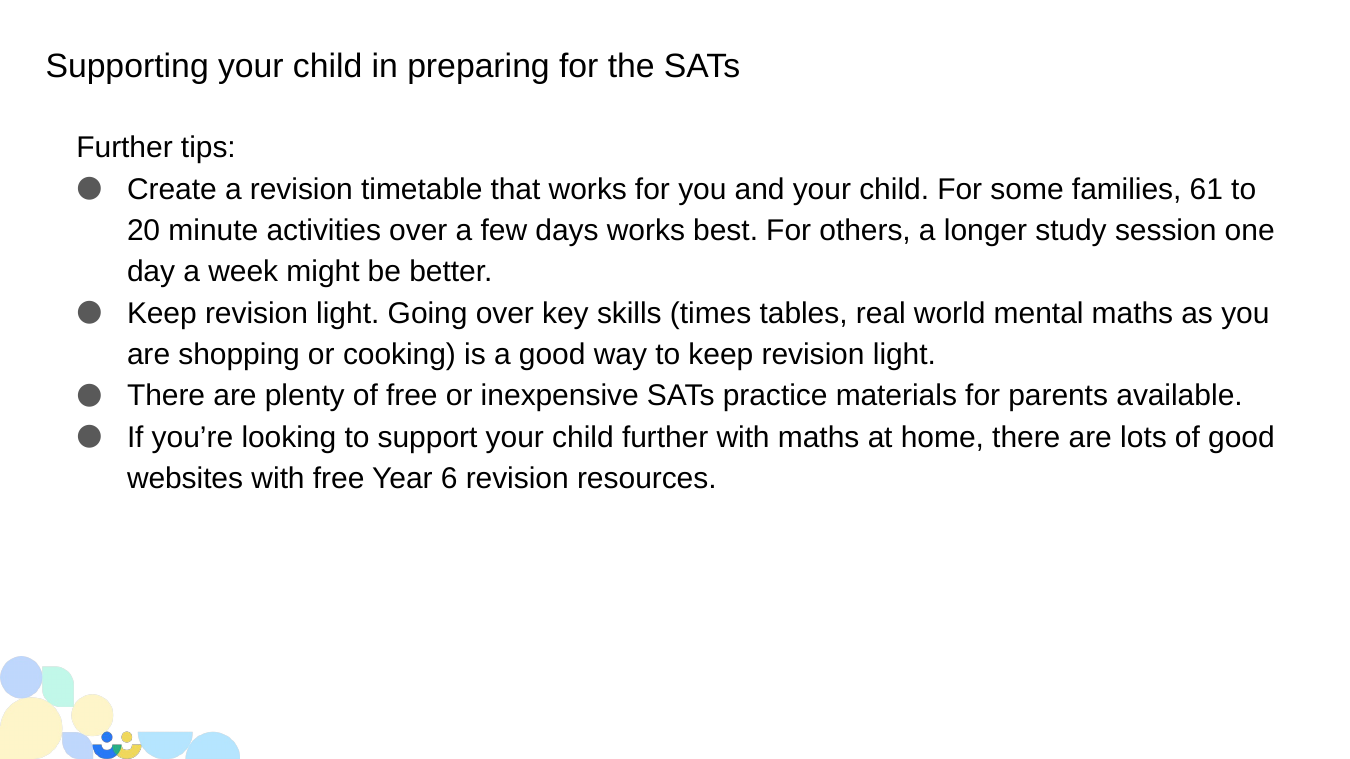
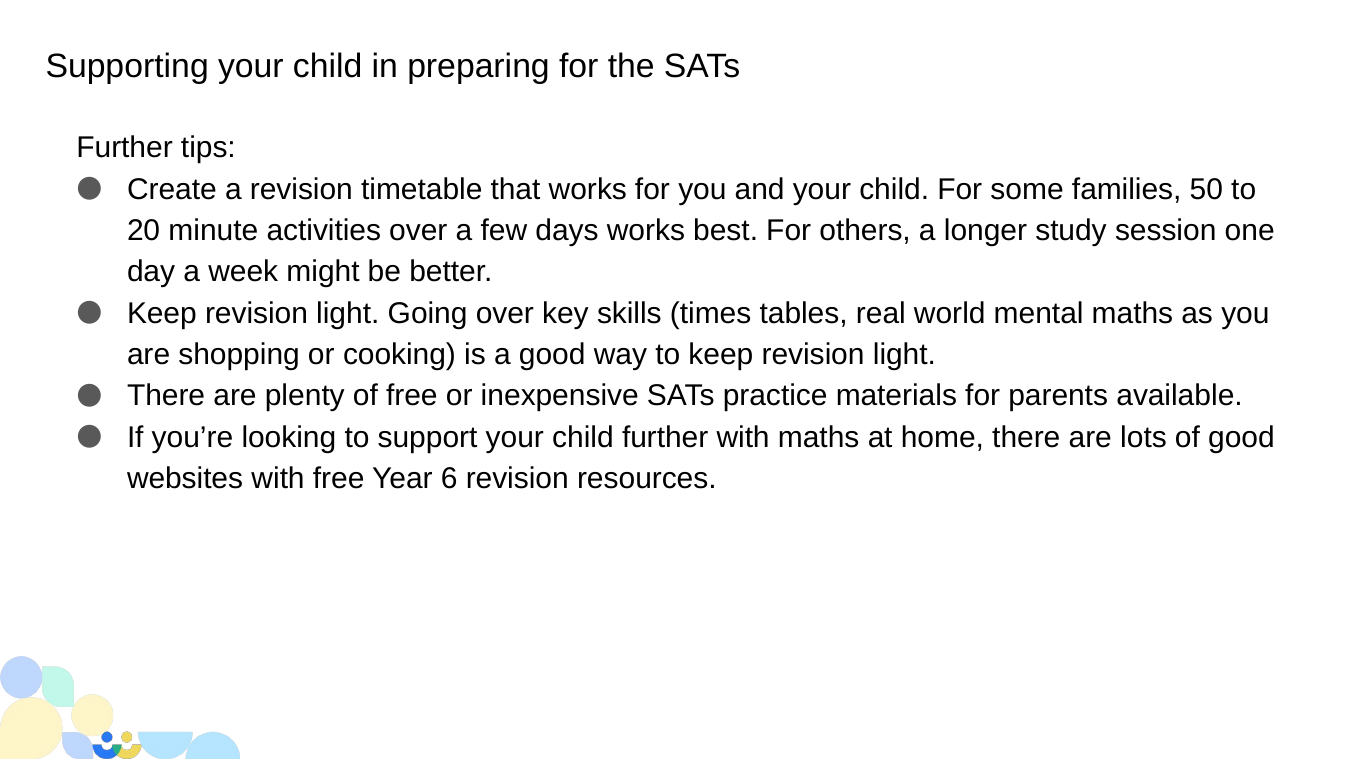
61: 61 -> 50 (1206, 189)
